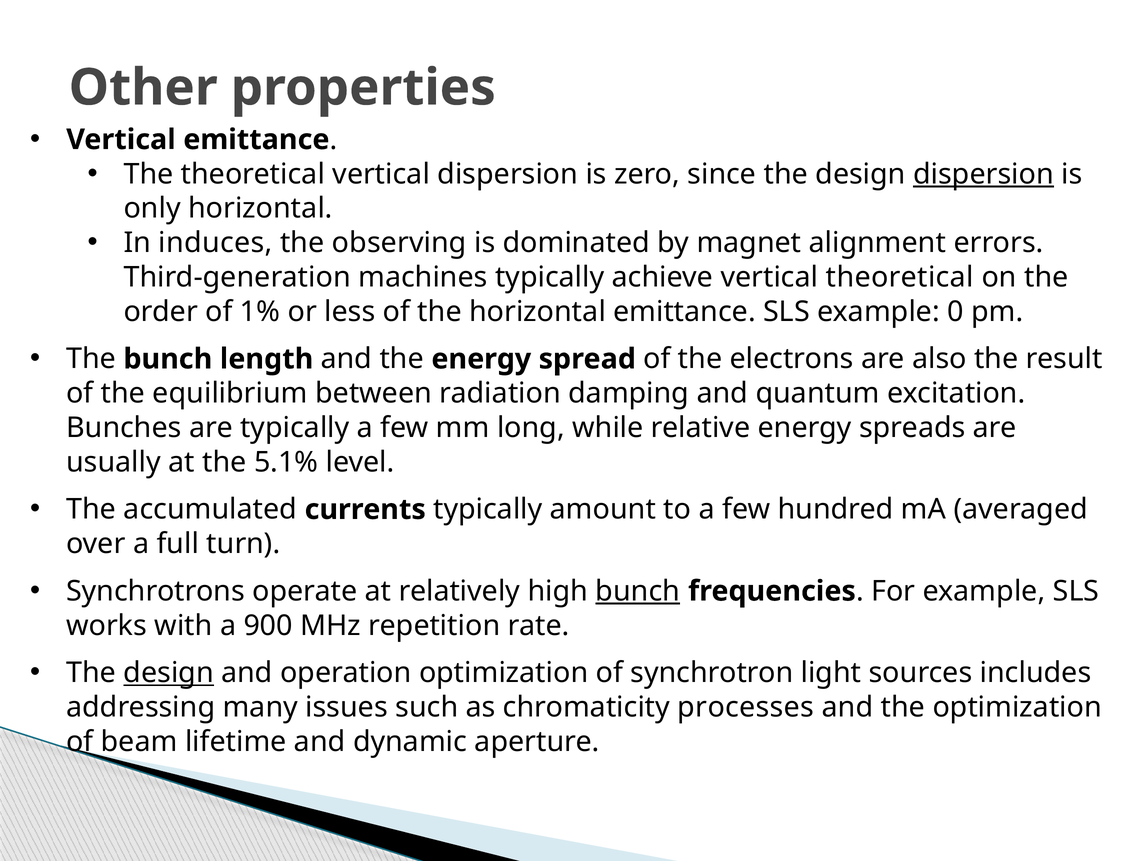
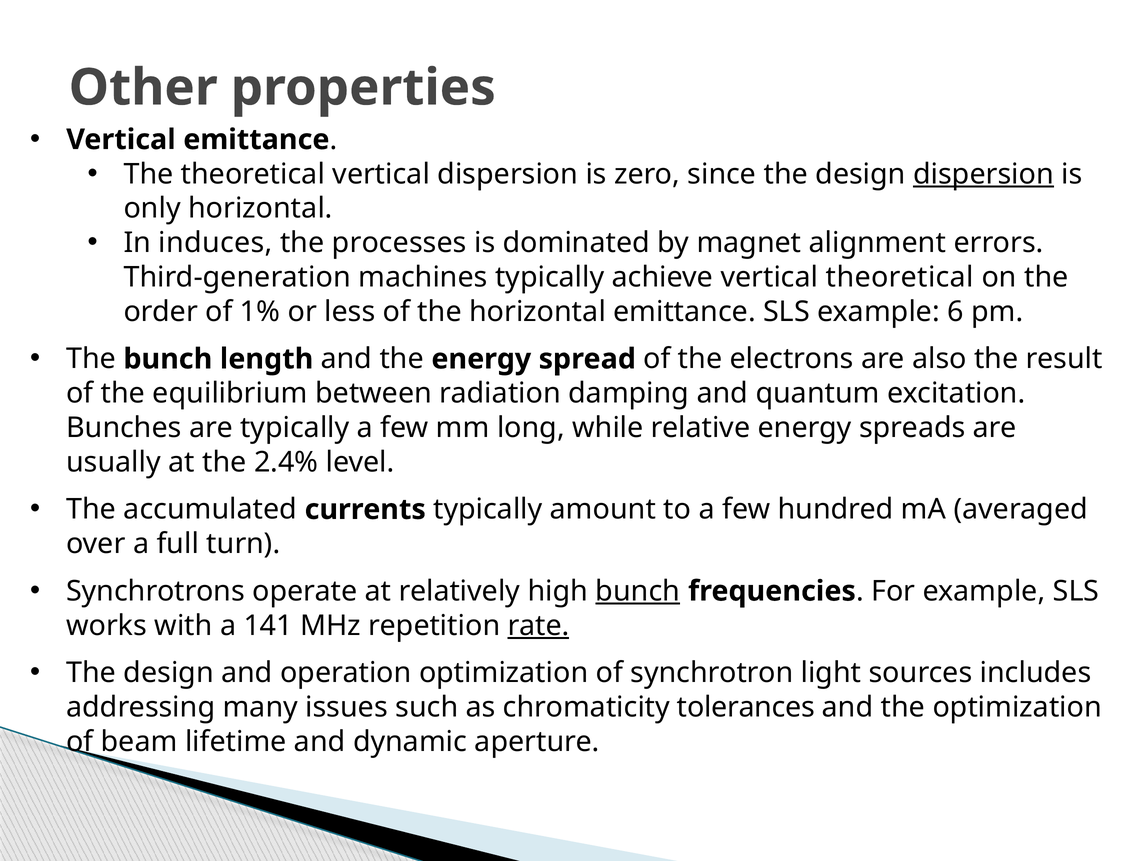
observing: observing -> processes (399, 243)
0: 0 -> 6 (955, 312)
5.1%: 5.1% -> 2.4% (286, 462)
900: 900 -> 141 (268, 626)
rate underline: none -> present (538, 626)
design underline: present -> none (169, 673)
processes: processes -> tolerances (746, 707)
